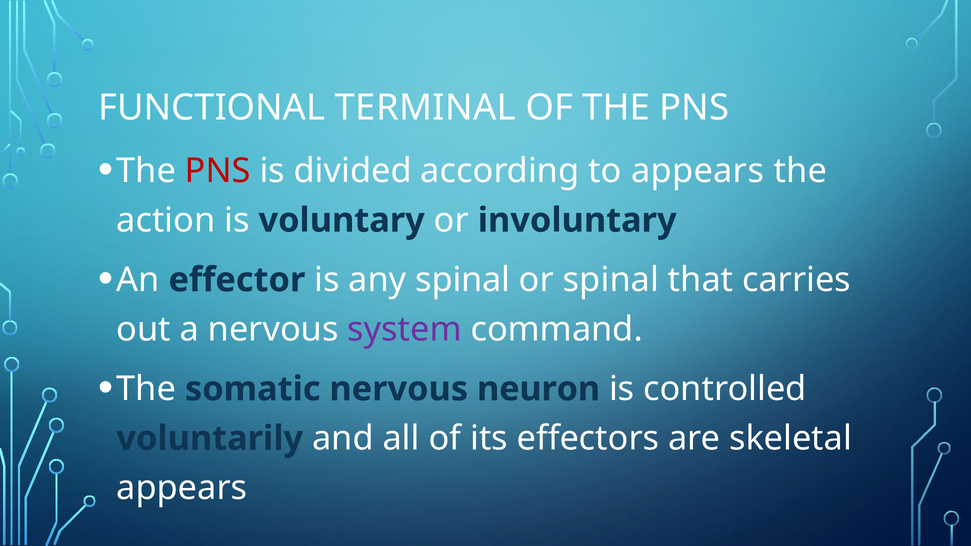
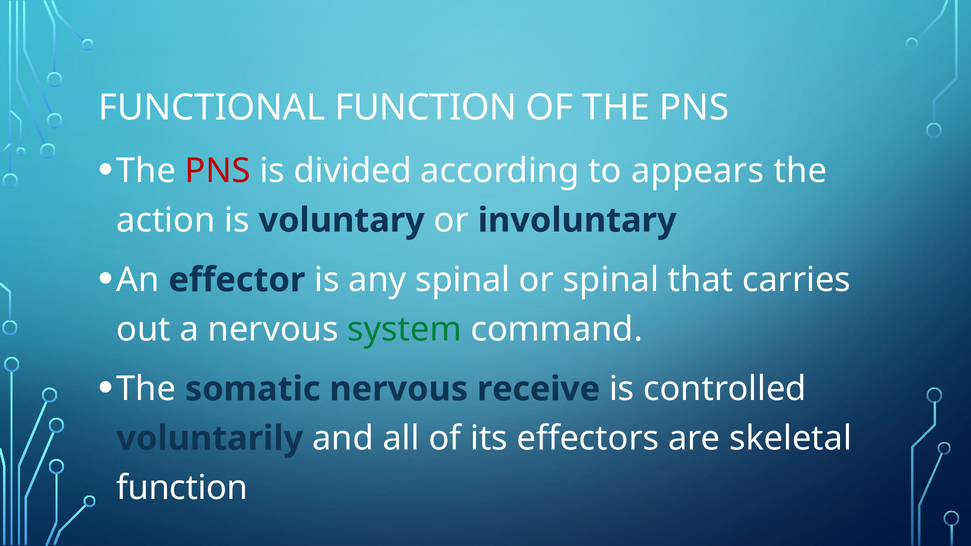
FUNCTIONAL TERMINAL: TERMINAL -> FUNCTION (426, 108)
system colour: purple -> green (405, 329)
neuron: neuron -> receive (539, 389)
appears: appears -> function (182, 488)
